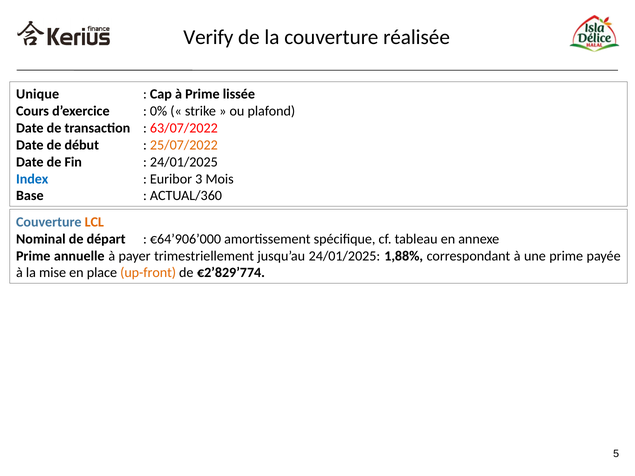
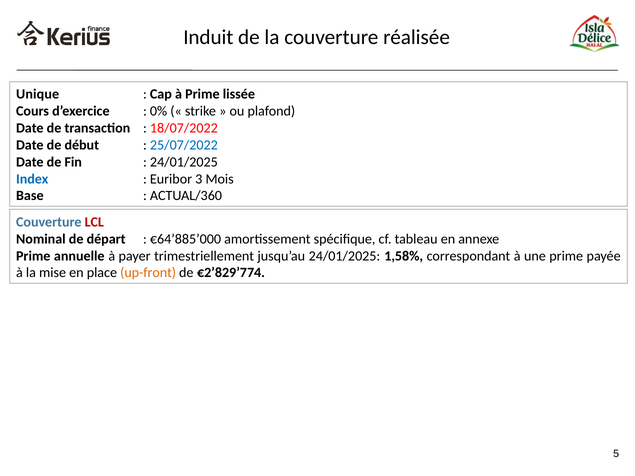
Verify: Verify -> Induit (208, 37)
63/07/2022: 63/07/2022 -> 18/07/2022 (184, 128)
25/07/2022 colour: orange -> blue (184, 145)
LCL colour: orange -> red (94, 222)
€64’906’000: €64’906’000 -> €64’885’000 (186, 239)
1,88%: 1,88% -> 1,58% (404, 256)
